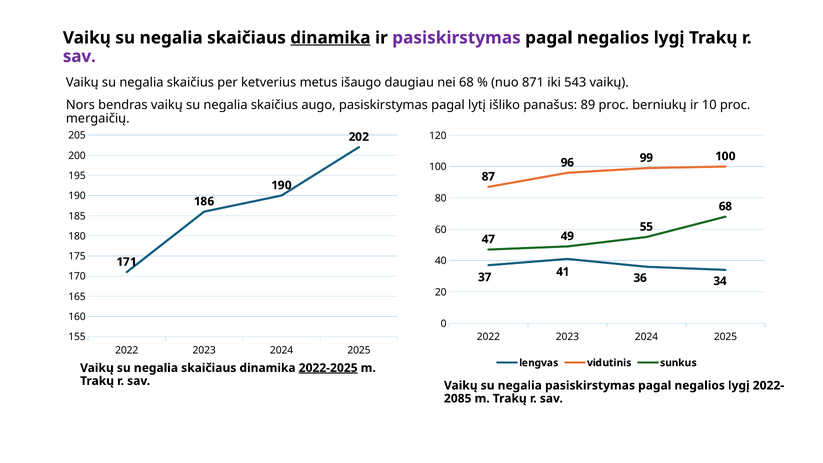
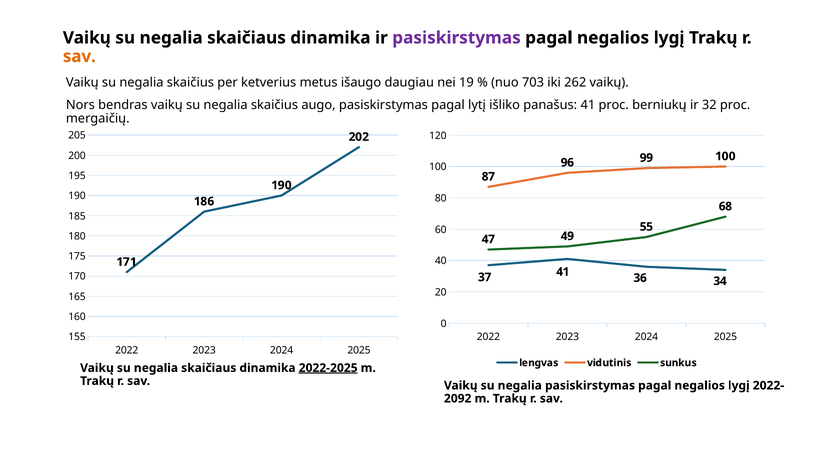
dinamika underline: present -> none (330, 38)
sav colour: purple -> orange (79, 56)
nei 68: 68 -> 19 (466, 82)
871: 871 -> 703 (533, 82)
543: 543 -> 262 (575, 82)
panašus 89: 89 -> 41 (588, 105)
10: 10 -> 32 (709, 105)
2085: 2085 -> 2092 (458, 398)
